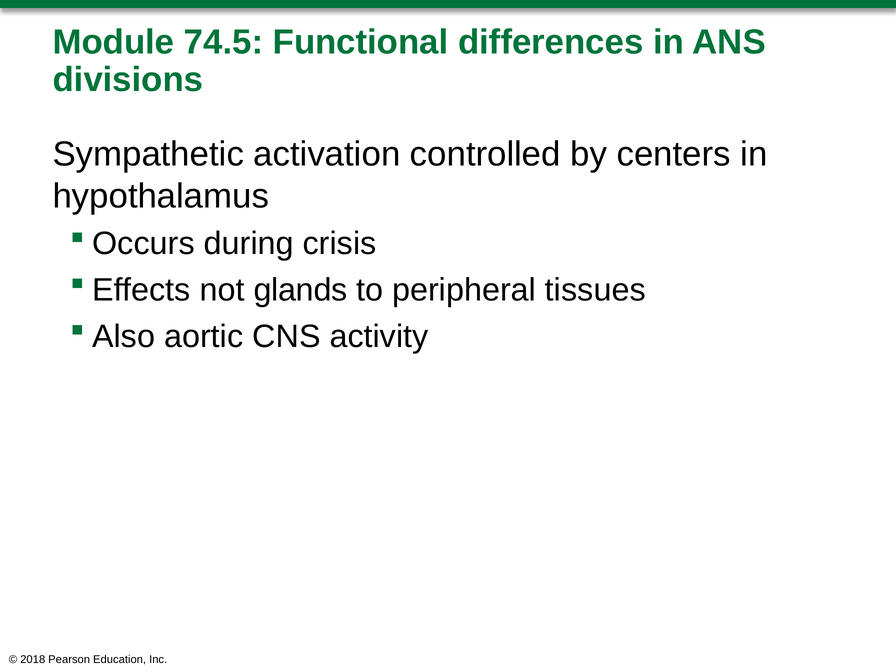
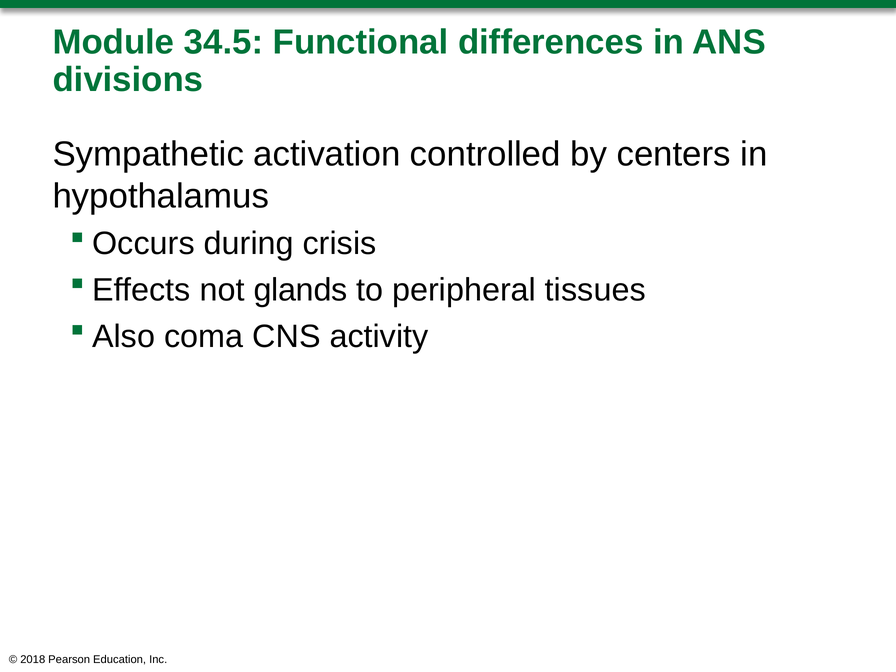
74.5: 74.5 -> 34.5 (224, 42)
aortic: aortic -> coma (204, 336)
